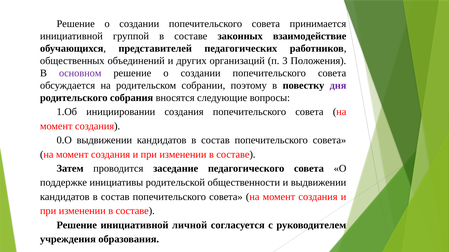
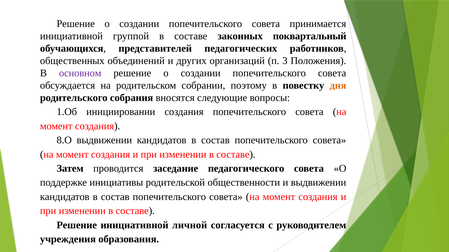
взаимодействие: взаимодействие -> поквартальный (310, 36)
дня colour: purple -> orange (338, 86)
0.О: 0.О -> 8.О (64, 140)
